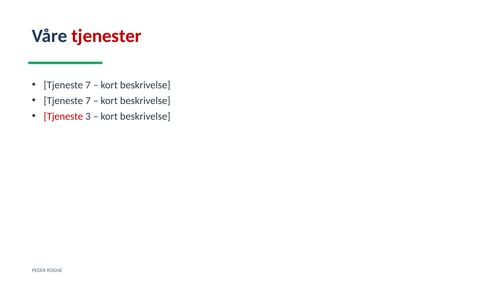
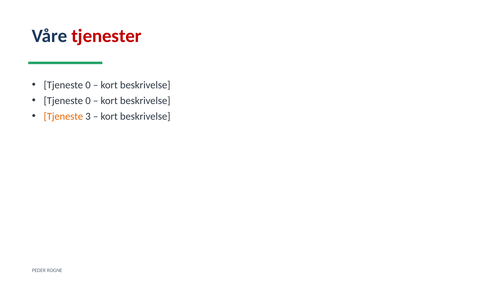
7: 7 -> 0 (88, 85)
7: 7 -> 0 (88, 101)
Tjeneste colour: red -> orange (63, 116)
